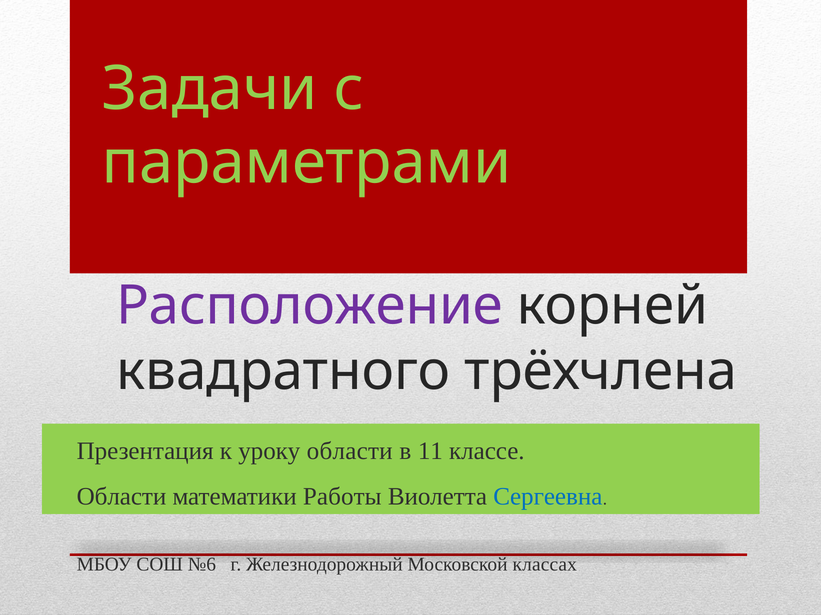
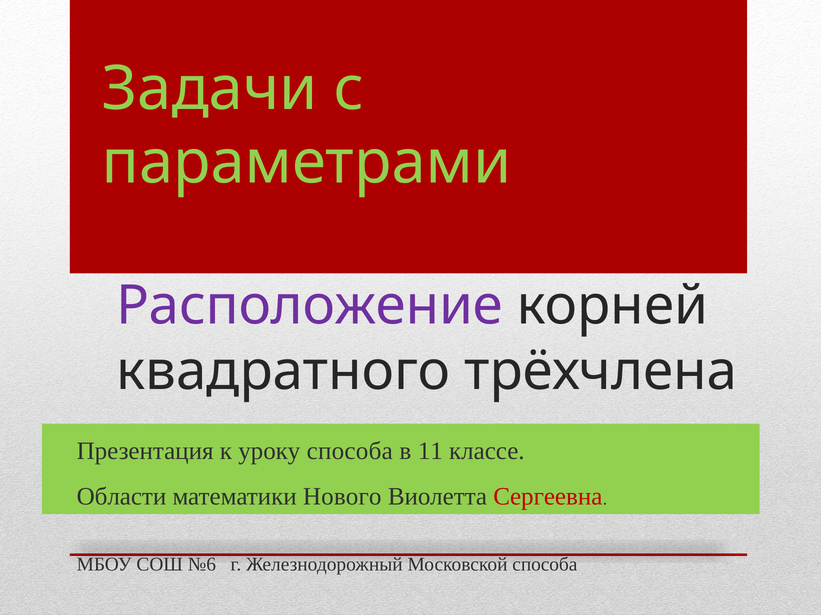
уроку области: области -> способа (350, 452)
Работы: Работы -> Нового (342, 497)
Сергеевна colour: blue -> red (548, 497)
Московской классах: классах -> способа (545, 565)
